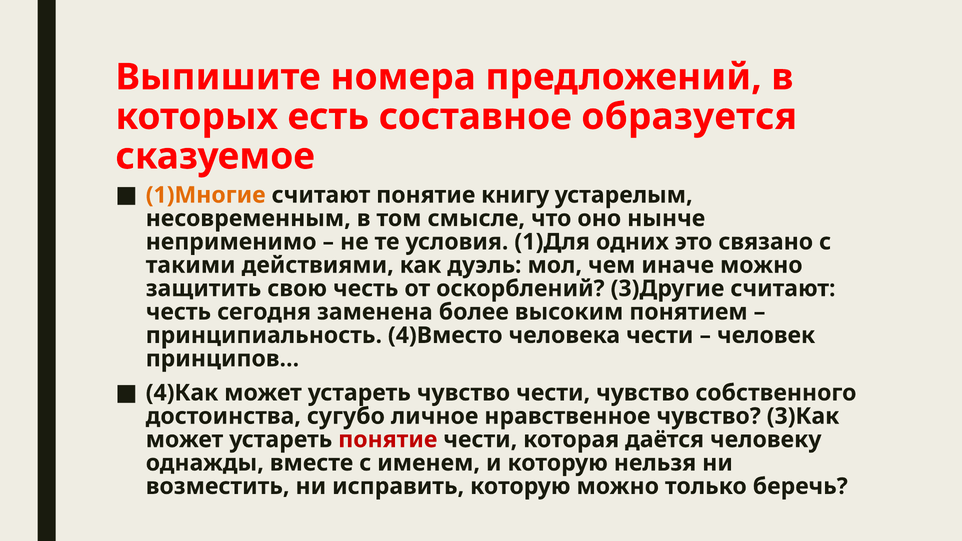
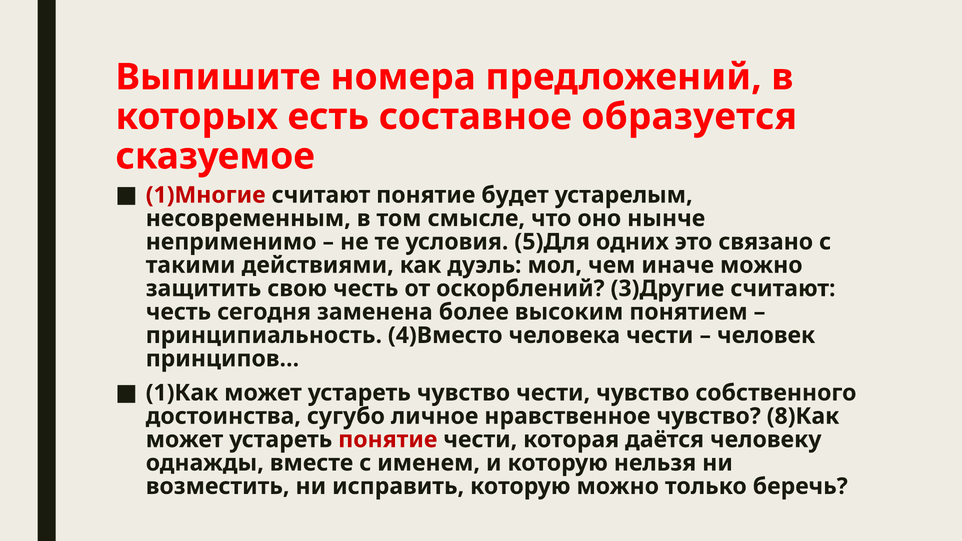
1)Многие colour: orange -> red (206, 195)
книгу: книгу -> будет (515, 195)
1)Для: 1)Для -> 5)Для (552, 242)
4)Как: 4)Как -> 1)Как (182, 393)
3)Как: 3)Как -> 8)Как (803, 416)
